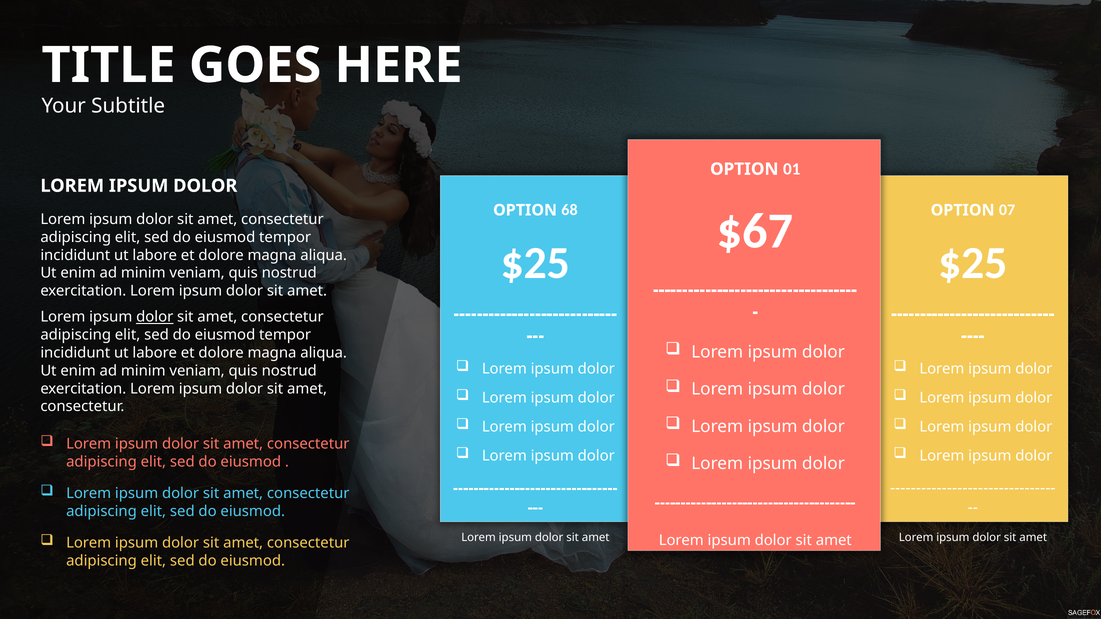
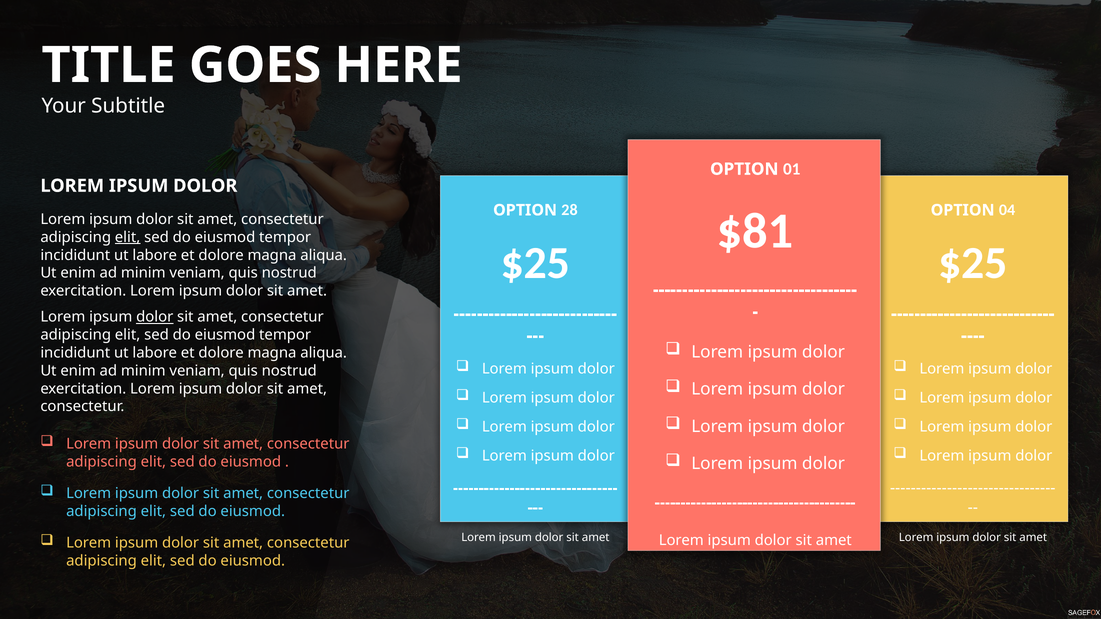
68: 68 -> 28 (570, 210)
07: 07 -> 04 (1007, 210)
$67: $67 -> $81 (755, 231)
elit underline: none -> present (128, 237)
